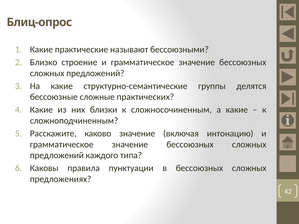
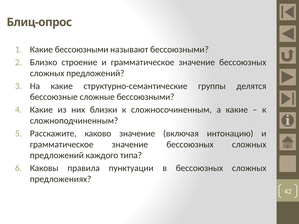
Какие практические: практические -> бессоюзными (82, 50)
сложные практических: практических -> бессоюзными (146, 97)
